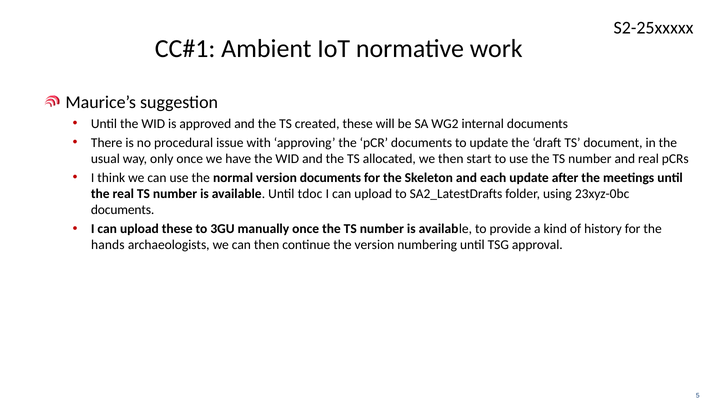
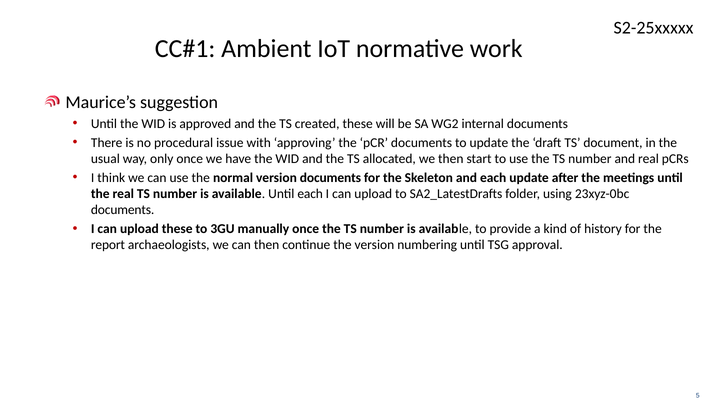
Until tdoc: tdoc -> each (310, 194)
hands: hands -> report (108, 245)
